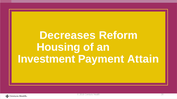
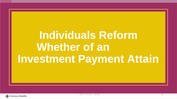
Decreases: Decreases -> Individuals (68, 35)
Housing: Housing -> Whether (58, 47)
